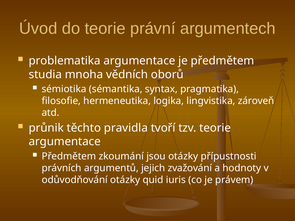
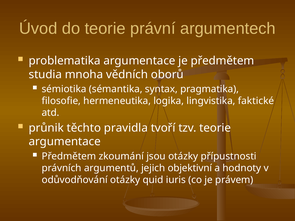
zároveň: zároveň -> faktické (256, 101)
zvažování: zvažování -> objektivní (190, 168)
